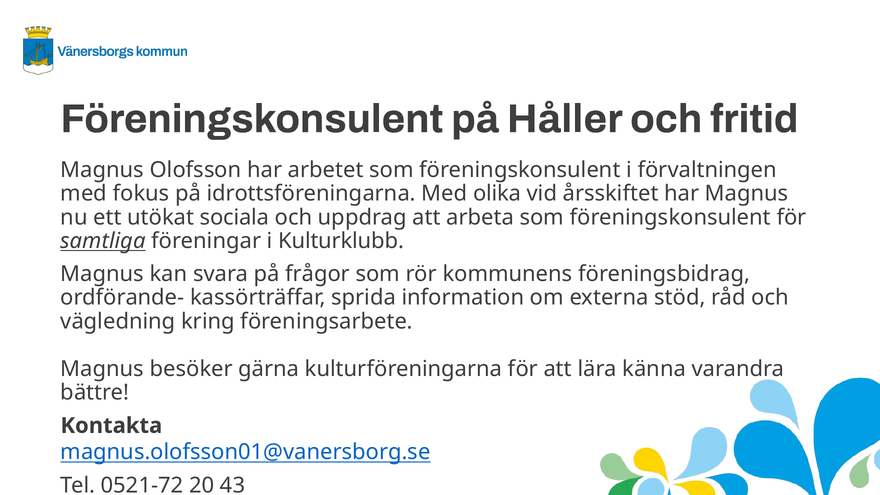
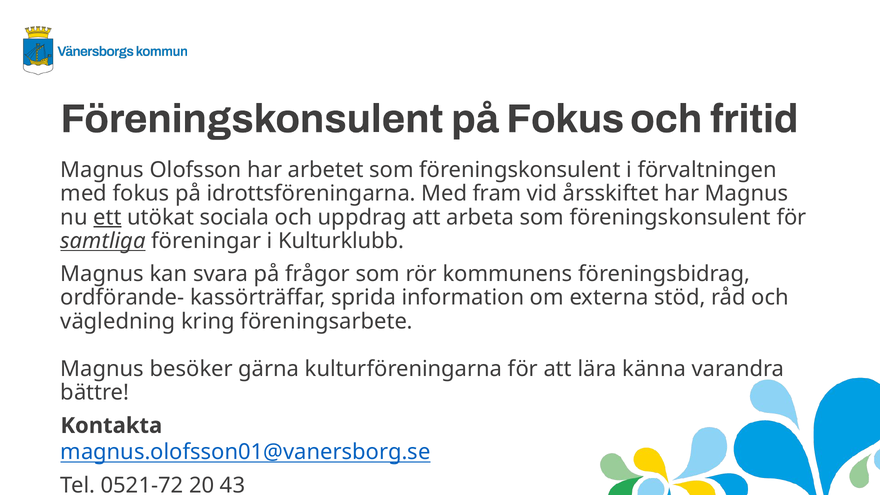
på Håller: Håller -> Fokus (565, 119)
olika: olika -> fram (497, 194)
ett underline: none -> present (108, 217)
